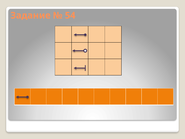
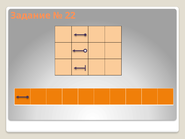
54: 54 -> 22 (70, 15)
